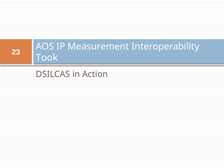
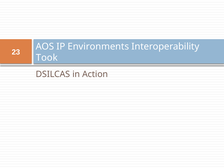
Measurement: Measurement -> Environments (98, 47)
